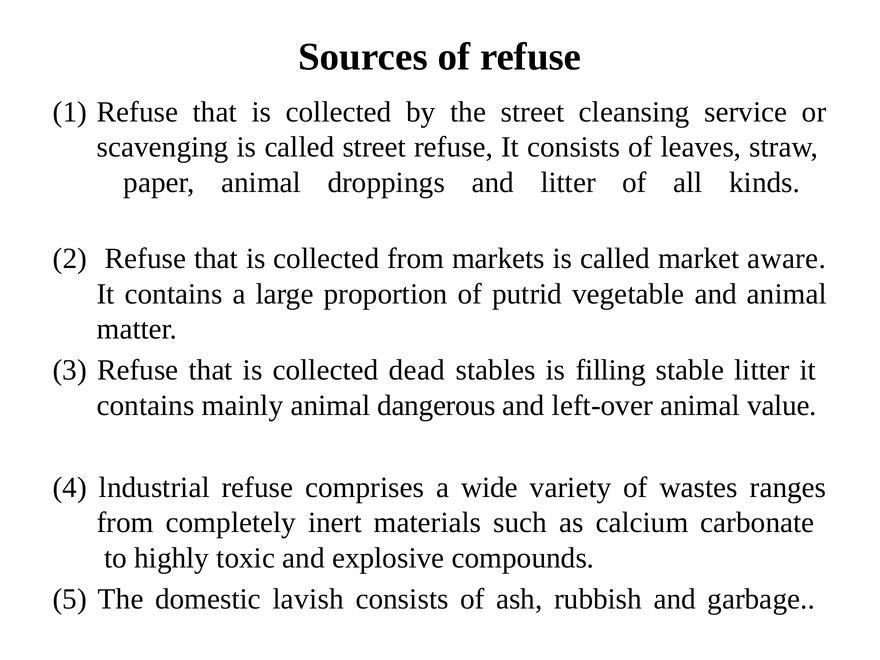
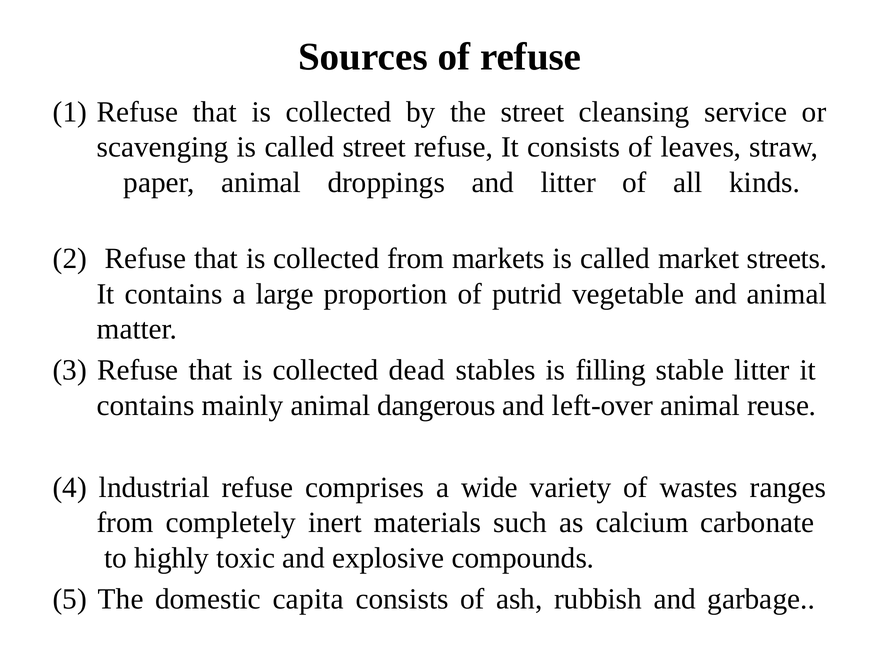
aware: aware -> streets (787, 259)
value: value -> reuse (782, 405)
lavish: lavish -> capita (308, 599)
